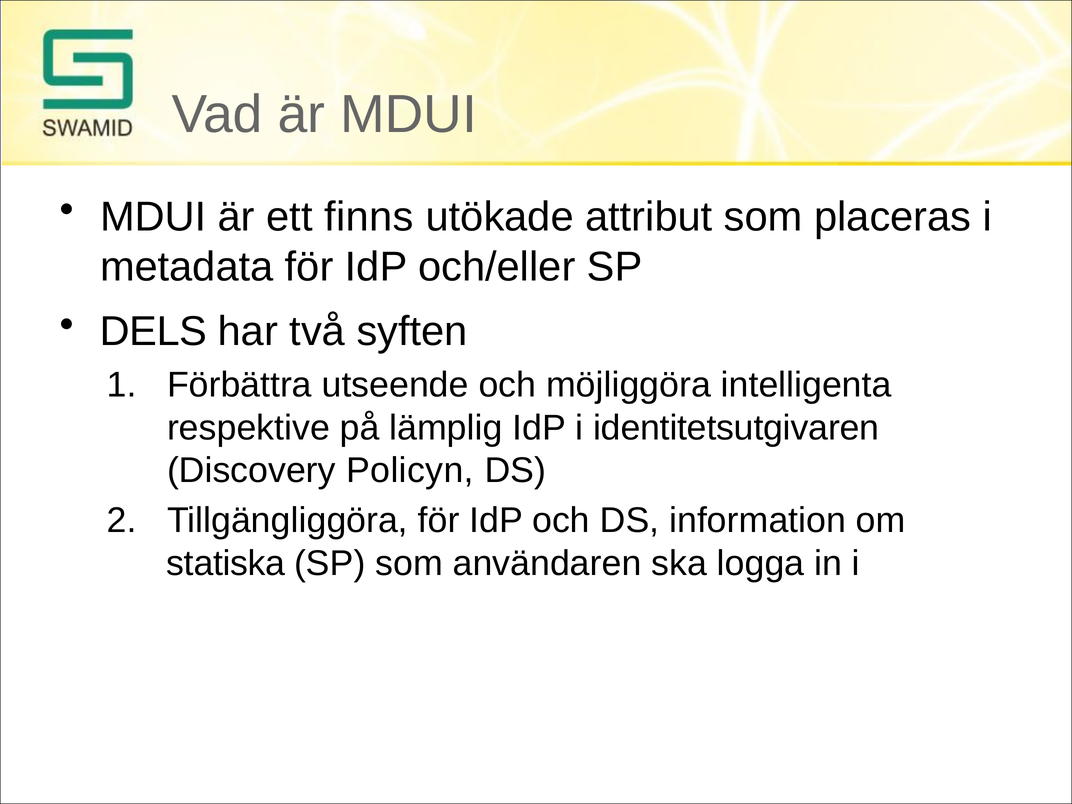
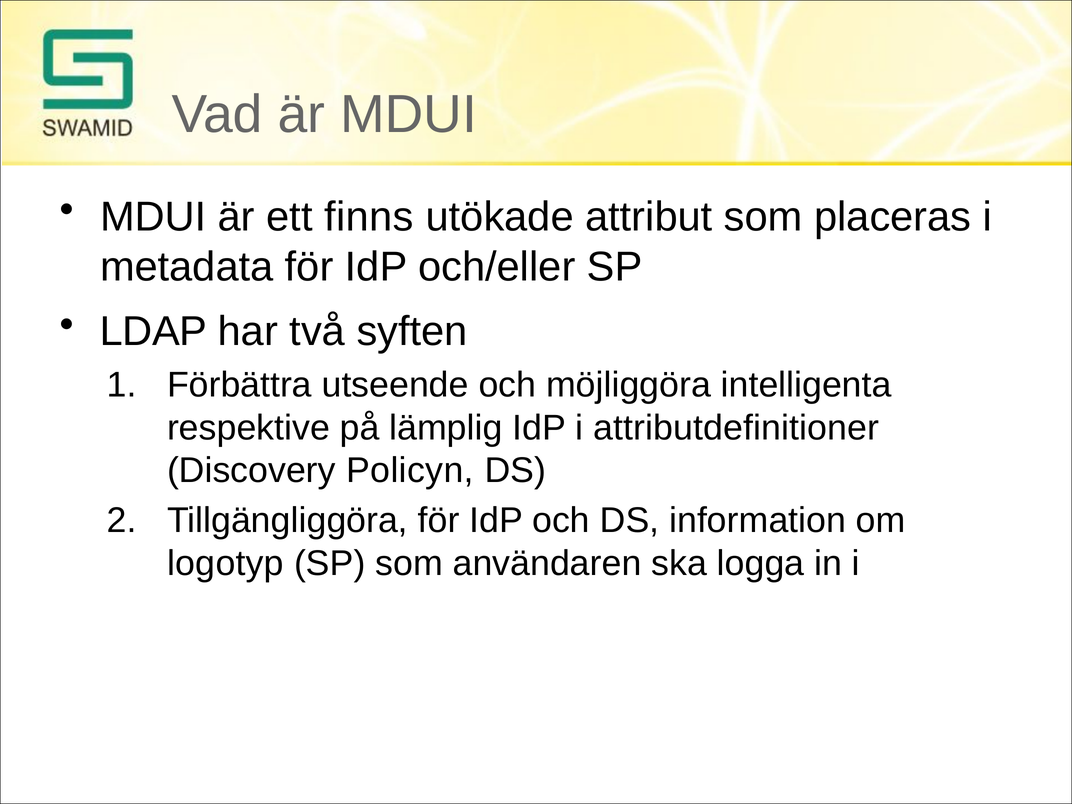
DELS: DELS -> LDAP (153, 332)
identitetsutgivaren: identitetsutgivaren -> attributdefinitioner (736, 428)
statiska: statiska -> logotyp (225, 564)
